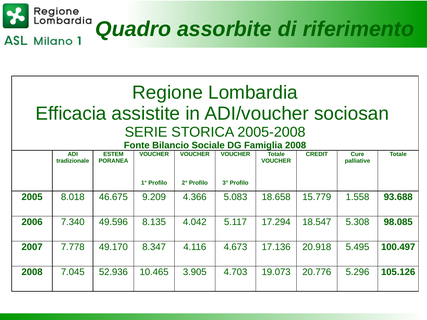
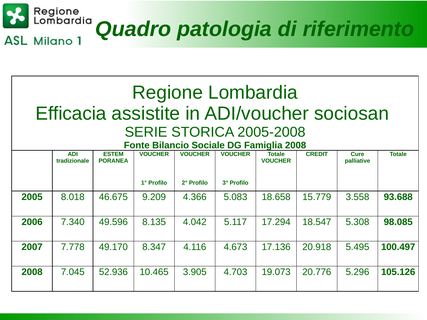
assorbite: assorbite -> patologia (224, 29)
1.558: 1.558 -> 3.558 (358, 197)
